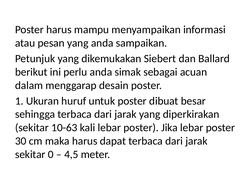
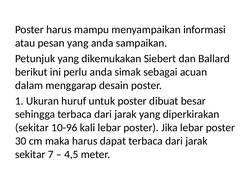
10-63: 10-63 -> 10-96 (64, 128)
0: 0 -> 7 (51, 155)
